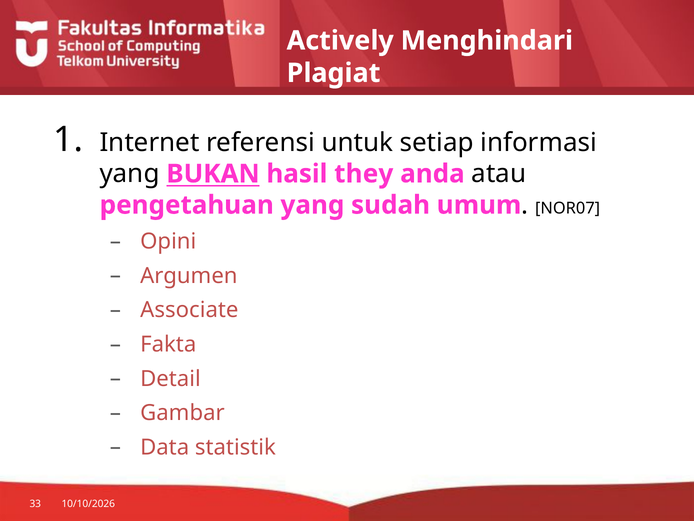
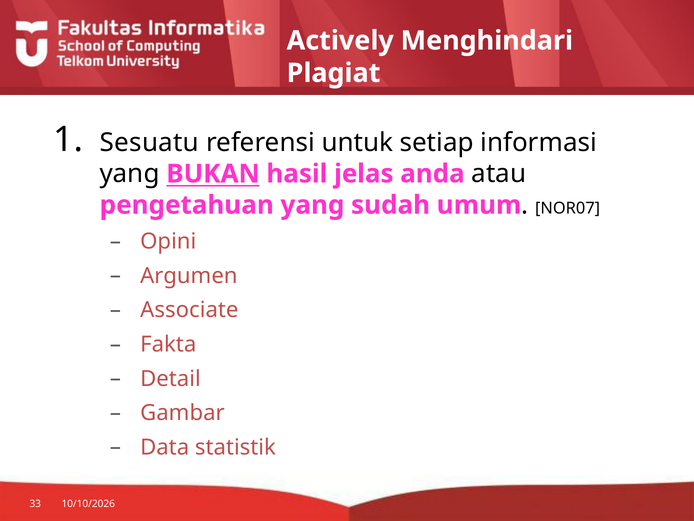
Internet: Internet -> Sesuatu (149, 142)
they: they -> jelas (364, 174)
